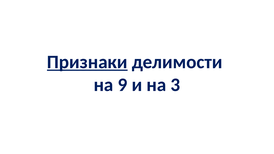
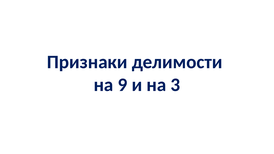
Признаки underline: present -> none (87, 62)
